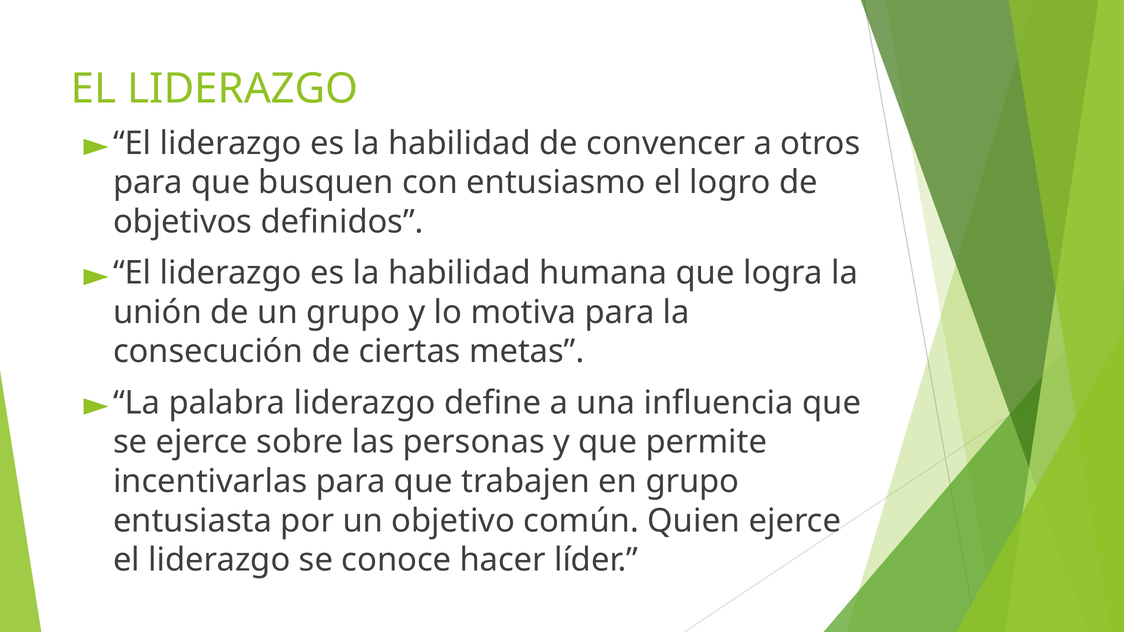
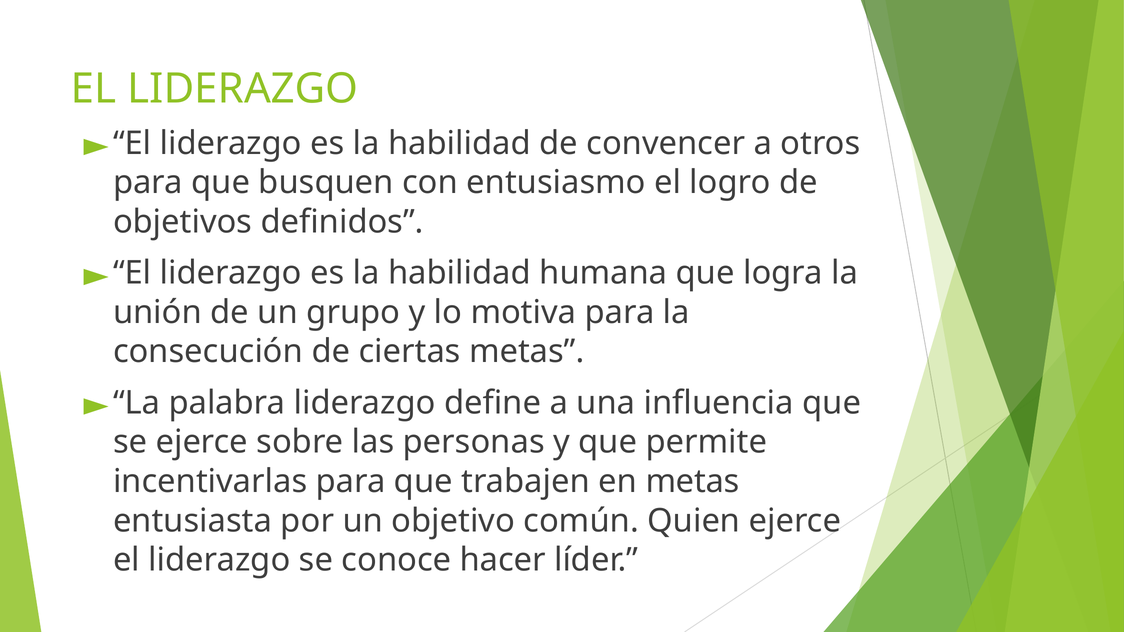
en grupo: grupo -> metas (693, 482)
